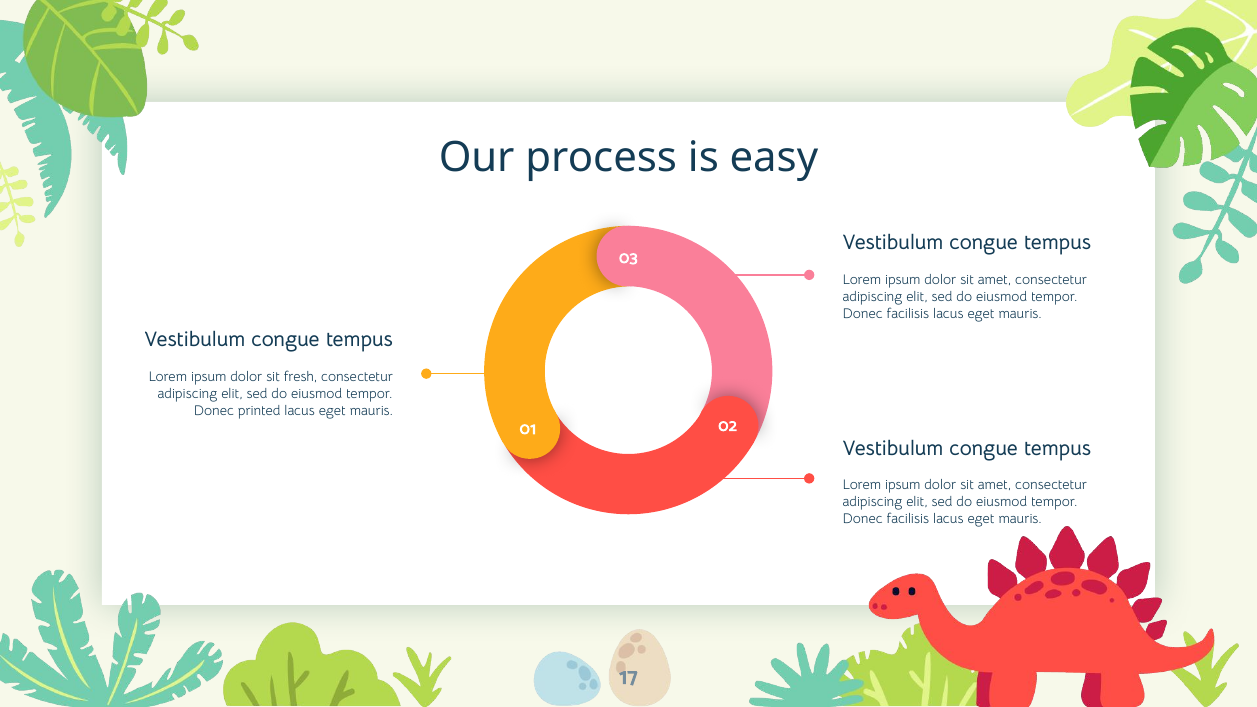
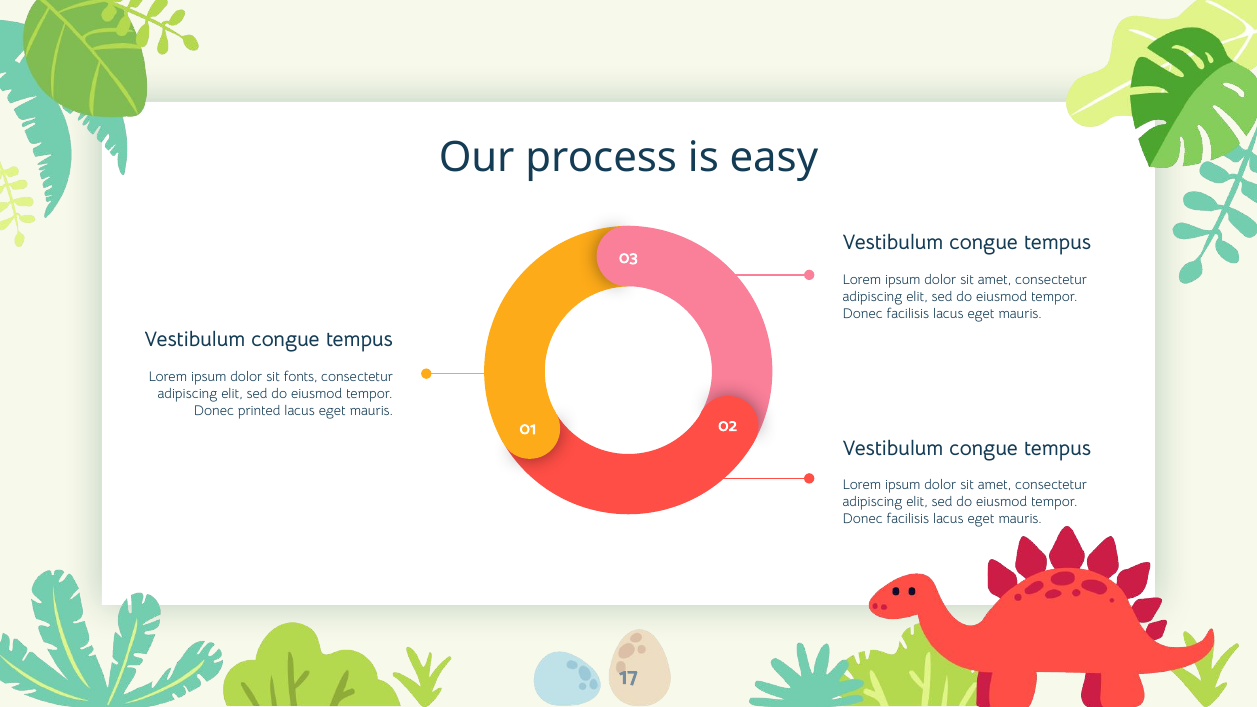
fresh: fresh -> fonts (301, 377)
